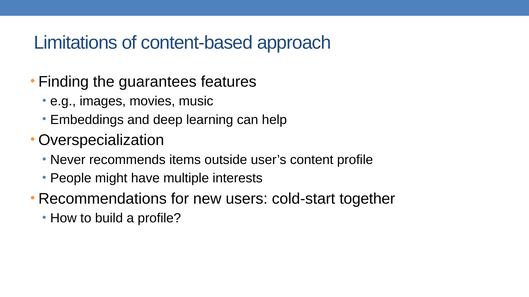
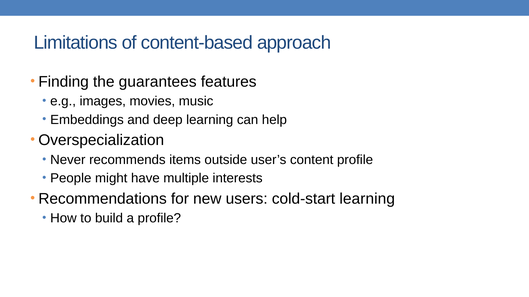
cold-start together: together -> learning (367, 199)
